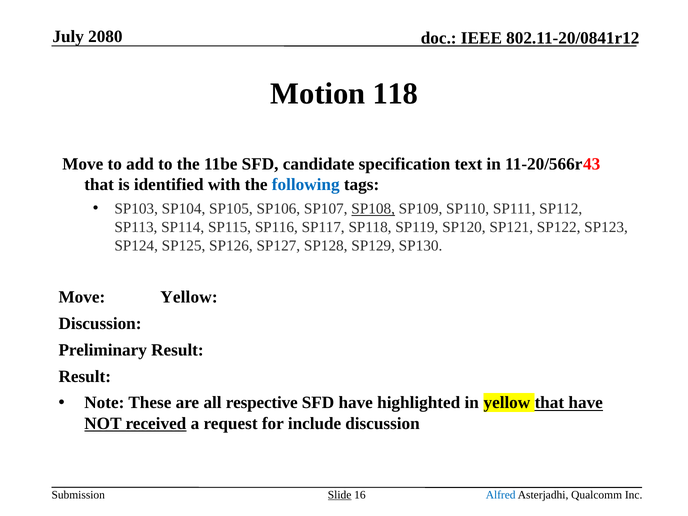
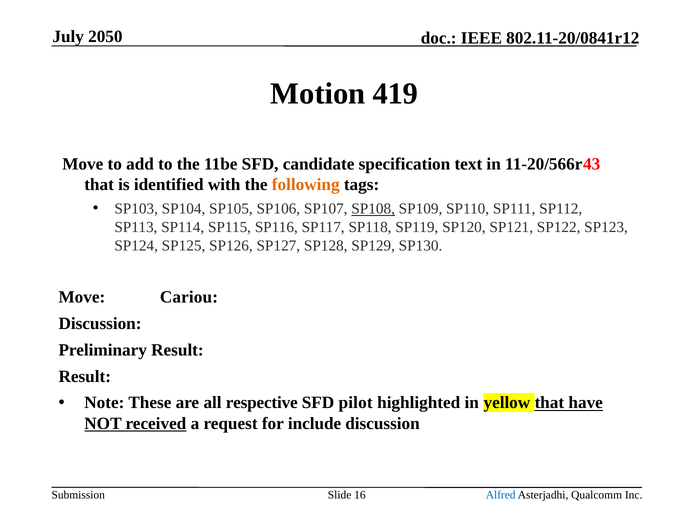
2080: 2080 -> 2050 (105, 36)
118: 118 -> 419 (395, 94)
following colour: blue -> orange (306, 185)
Move Yellow: Yellow -> Cariou (189, 297)
SFD have: have -> pilot (356, 403)
Slide underline: present -> none (340, 495)
